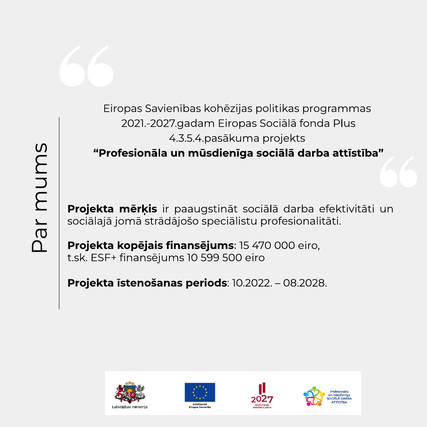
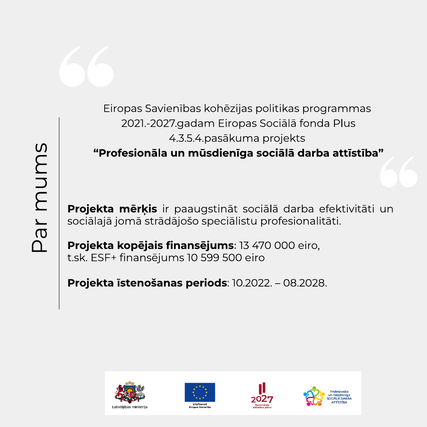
15: 15 -> 13 (244, 246)
